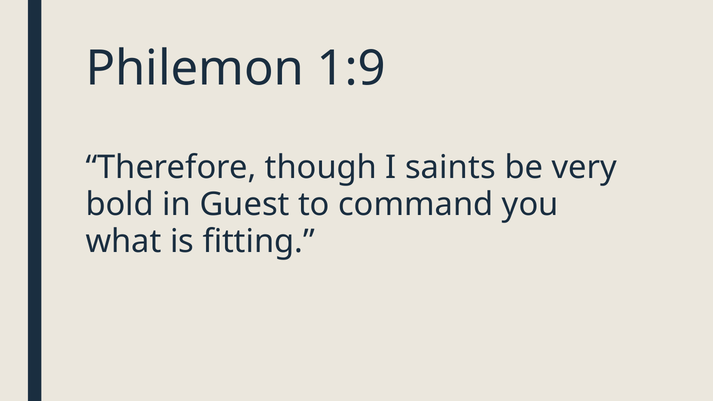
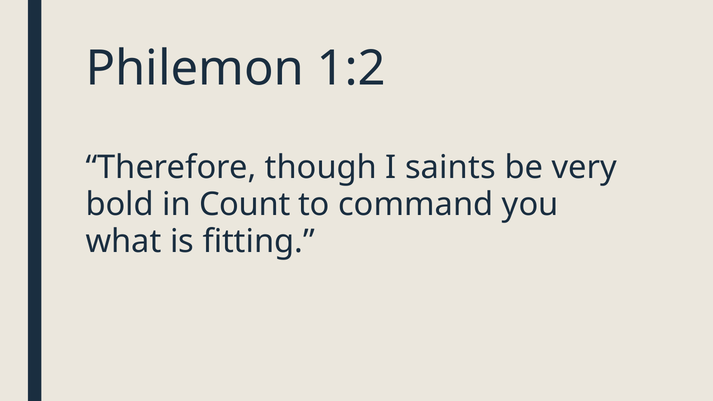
1:9: 1:9 -> 1:2 (351, 68)
Guest: Guest -> Count (245, 204)
